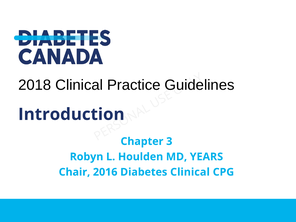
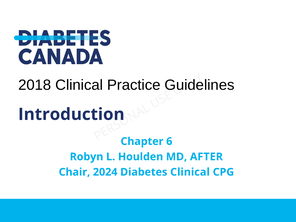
3: 3 -> 6 (169, 141)
YEARS: YEARS -> AFTER (206, 157)
2016: 2016 -> 2024 (105, 172)
